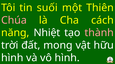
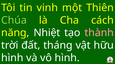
suối: suối -> vinh (47, 8)
Chúa colour: pink -> light green (14, 20)
mong: mong -> tháng (58, 46)
